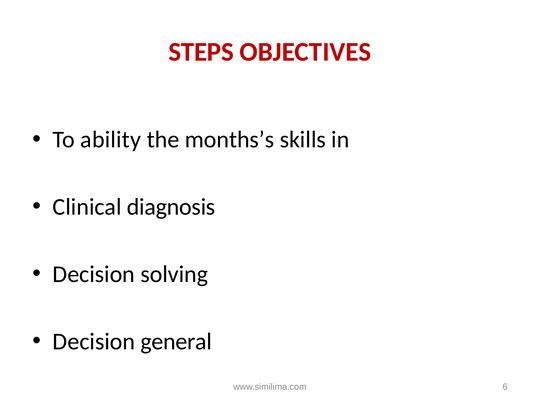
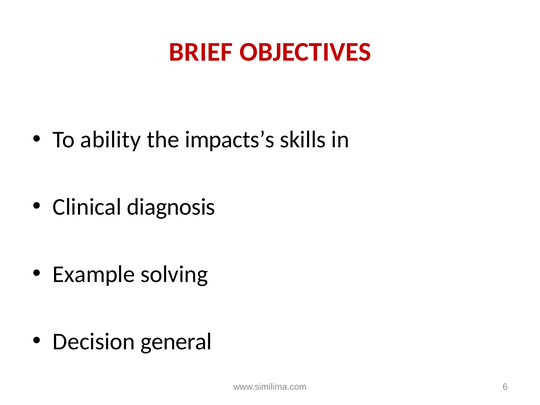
STEPS: STEPS -> BRIEF (201, 52)
months’s: months’s -> impacts’s (230, 140)
Decision: Decision -> Example (94, 274)
